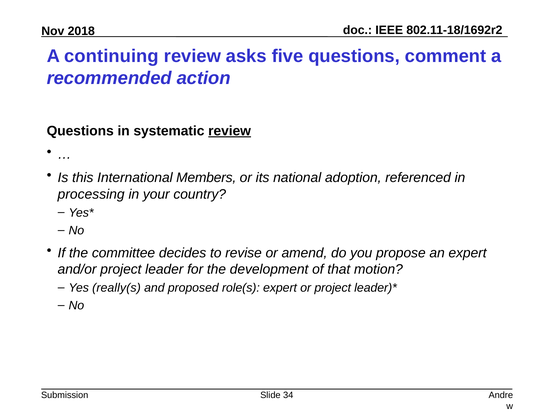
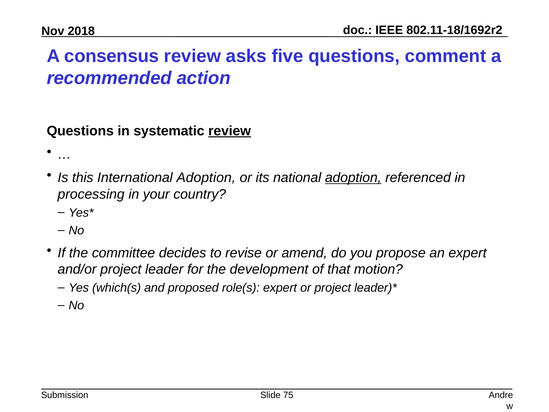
continuing: continuing -> consensus (112, 56)
International Members: Members -> Adoption (206, 178)
adoption underline: none -> present (353, 178)
really(s: really(s -> which(s (117, 288)
34: 34 -> 75 (288, 395)
